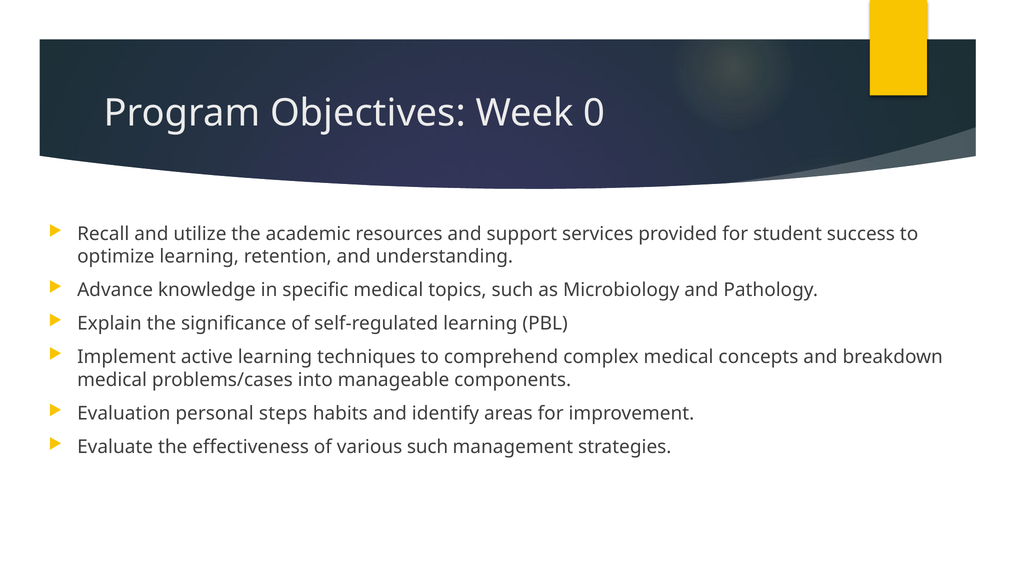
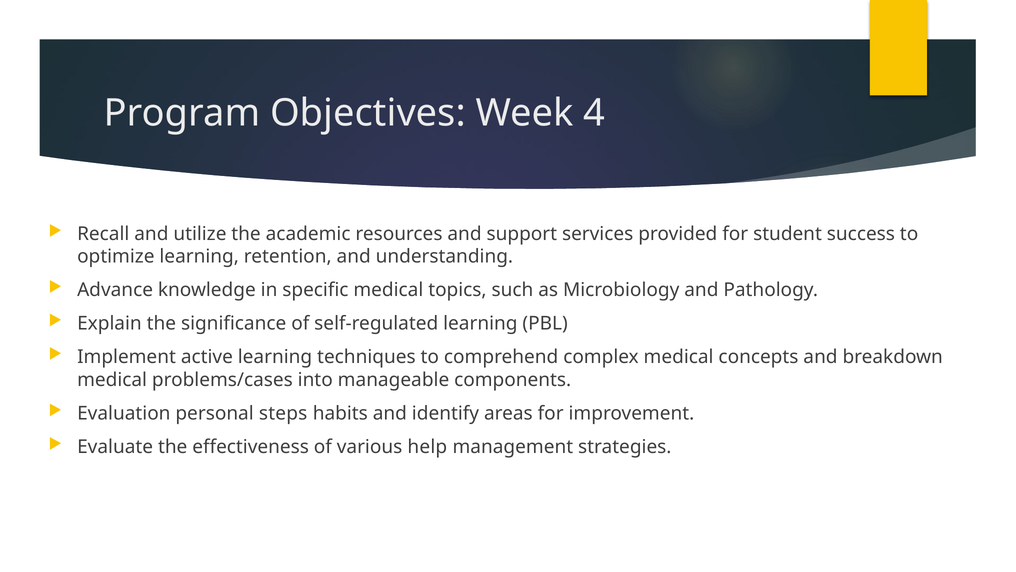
0: 0 -> 4 (594, 113)
various such: such -> help (427, 446)
